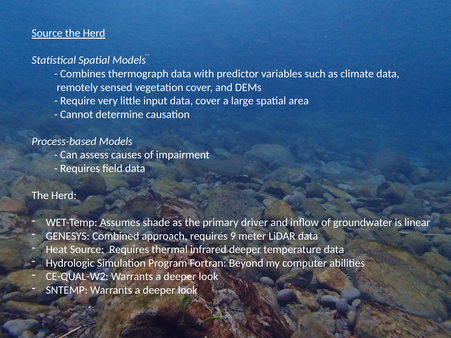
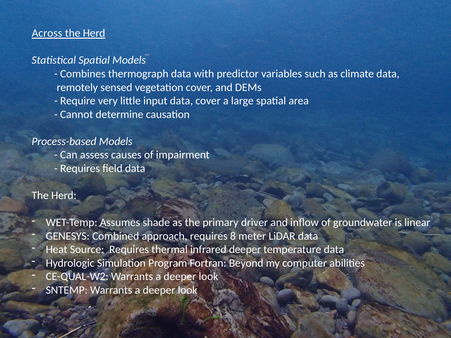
Source: Source -> Across (47, 33)
9: 9 -> 8 (233, 236)
